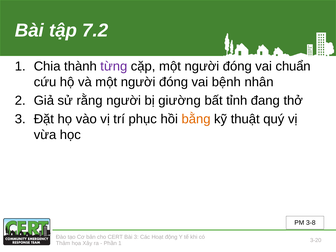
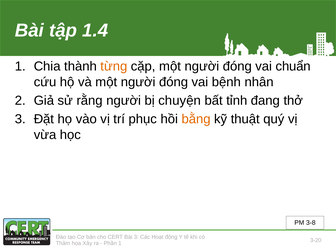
7.2: 7.2 -> 1.4 (95, 30)
từng colour: purple -> orange (114, 66)
giường: giường -> chuyện (180, 101)
